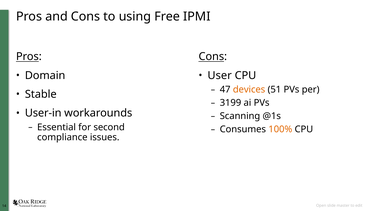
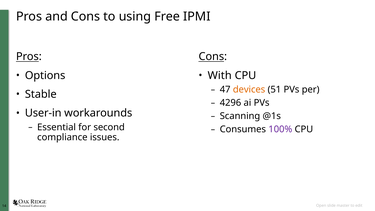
Domain: Domain -> Options (45, 75)
User: User -> With (220, 75)
3199: 3199 -> 4296 (230, 103)
100% colour: orange -> purple (280, 129)
